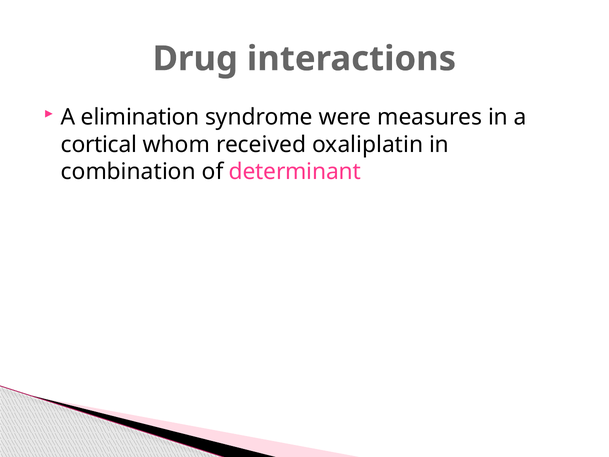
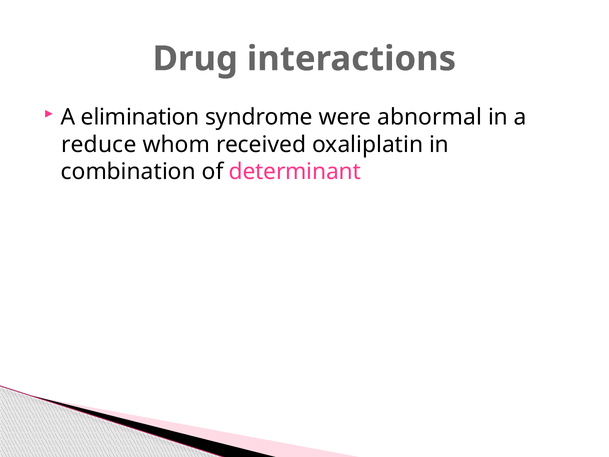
measures: measures -> abnormal (430, 117)
cortical: cortical -> reduce (99, 144)
